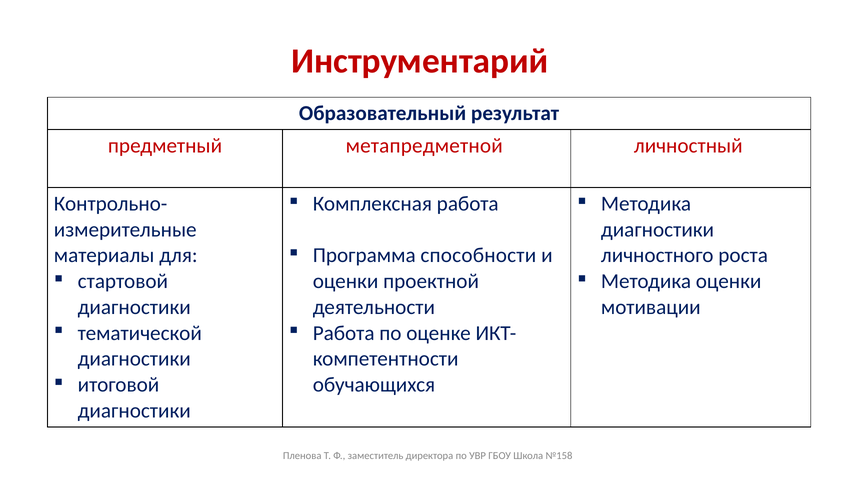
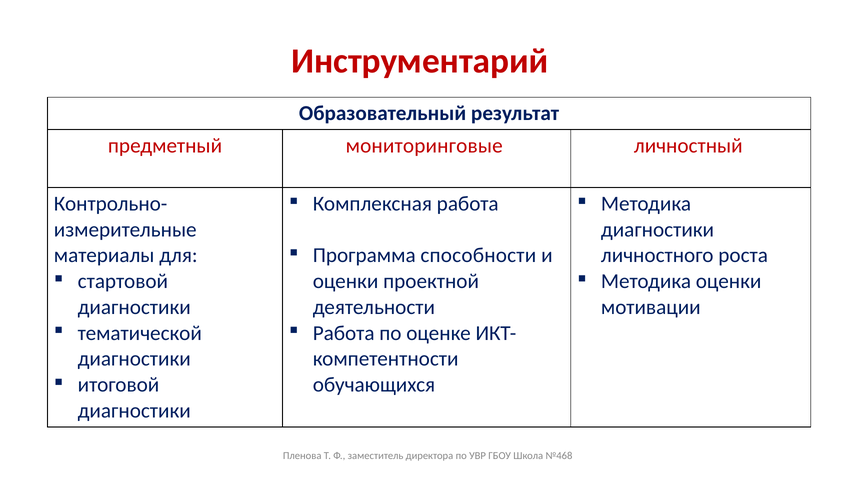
метапредметной: метапредметной -> мониторинговые (424, 146)
№158: №158 -> №468 (559, 456)
